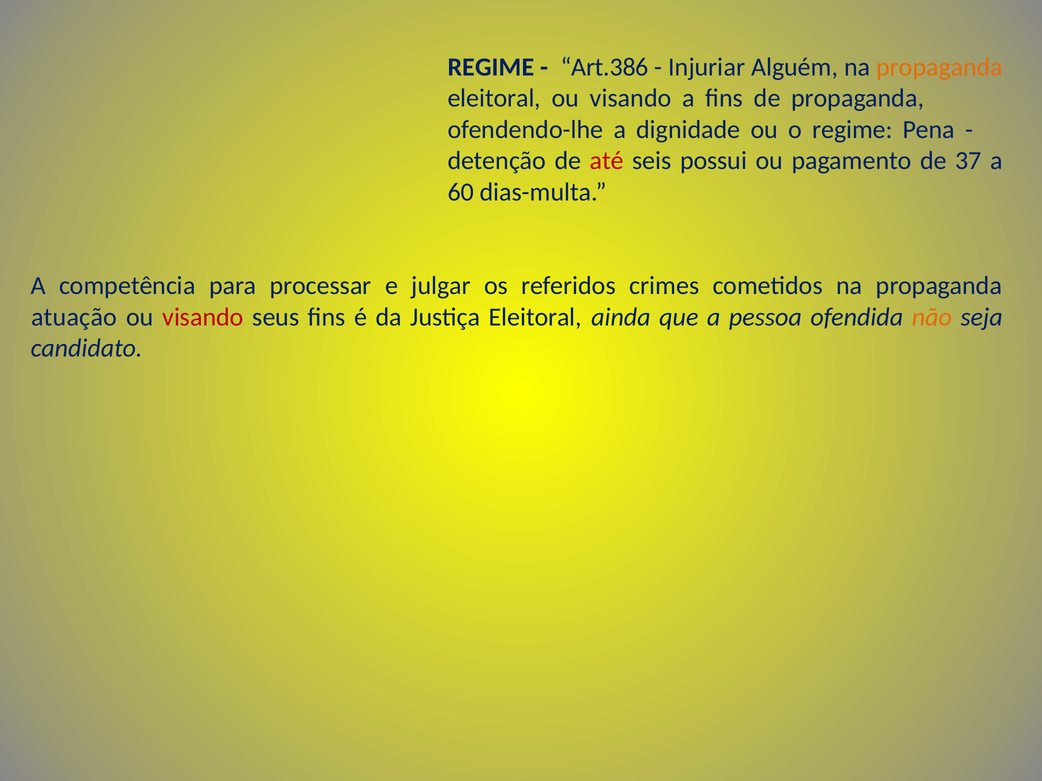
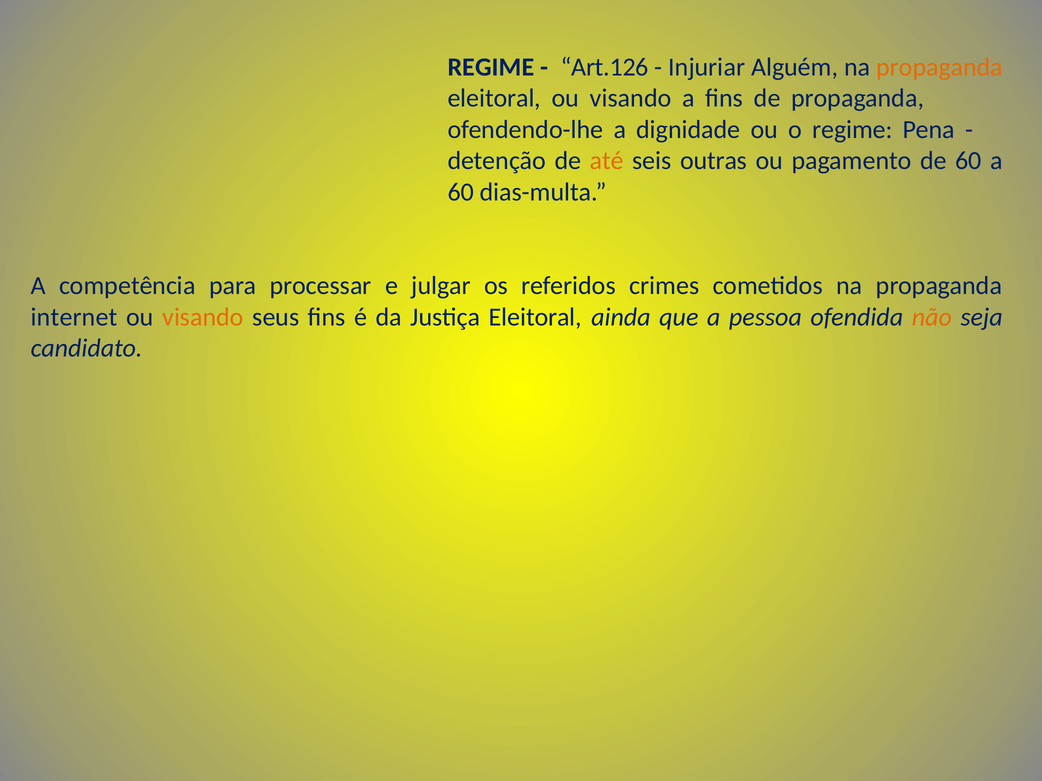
Art.386: Art.386 -> Art.126 (605, 67)
até colour: red -> orange (607, 161)
possui: possui -> outras (714, 161)
de 37: 37 -> 60 (968, 161)
atuação: atuação -> internet (74, 317)
visando colour: red -> orange (203, 317)
